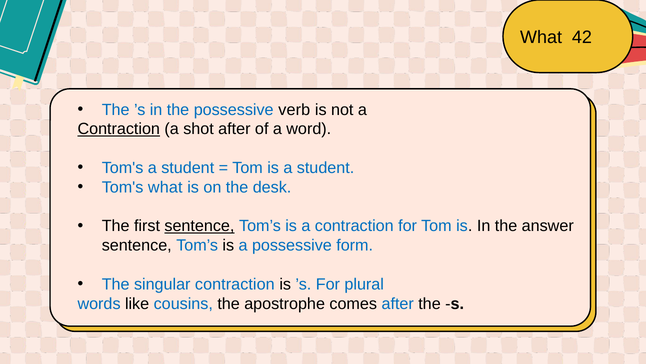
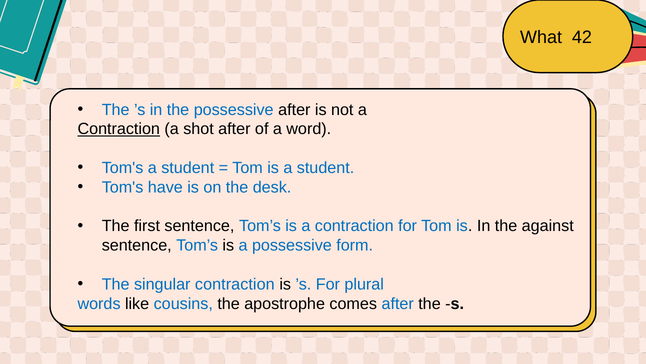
possessive verb: verb -> after (294, 110)
Tom's what: what -> have (165, 187)
sentence underline: present -> none (199, 226)
answer: answer -> against (548, 226)
